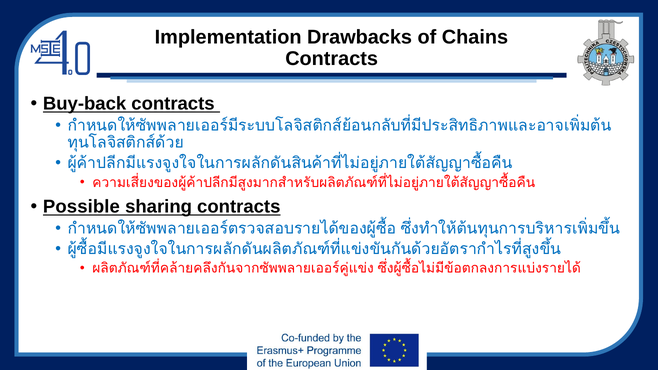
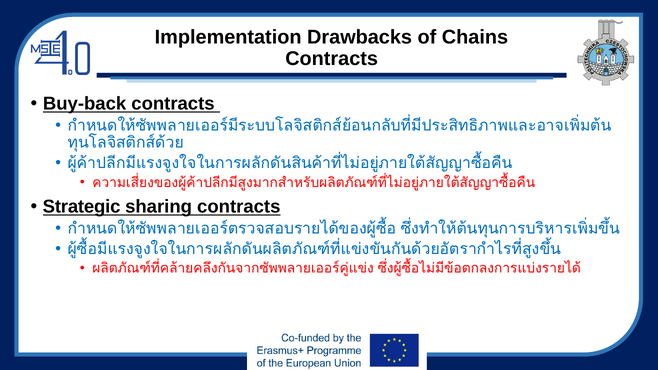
Possible: Possible -> Strategic (82, 207)
